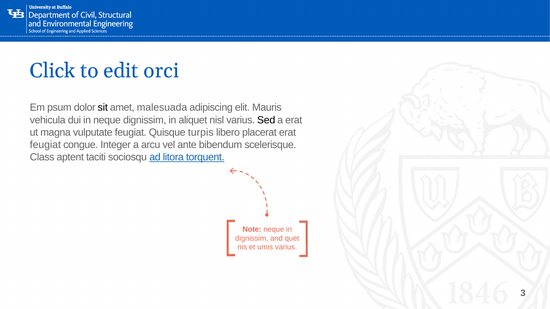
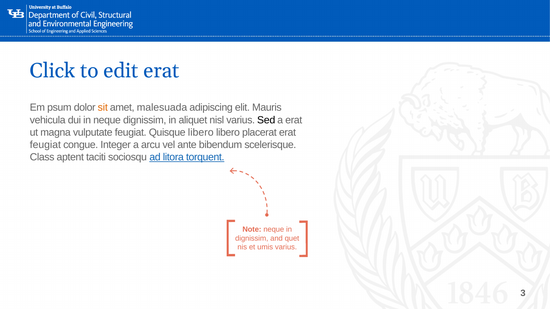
edit orci: orci -> erat (161, 71)
sit colour: black -> orange (103, 108)
Quisque turpis: turpis -> libero (201, 132)
